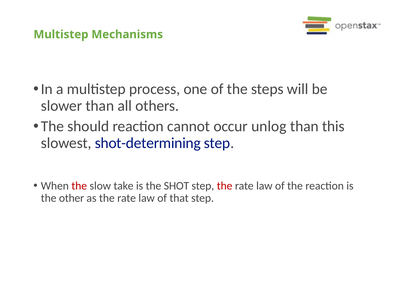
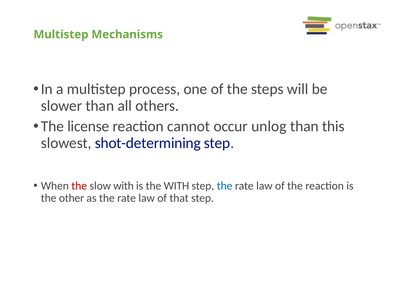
should: should -> license (88, 126)
slow take: take -> with (124, 185)
the SHOT: SHOT -> WITH (176, 185)
the colour: red -> blue (225, 185)
